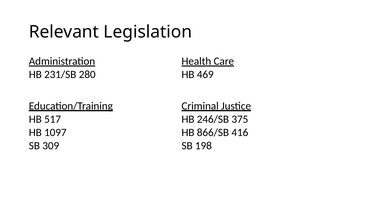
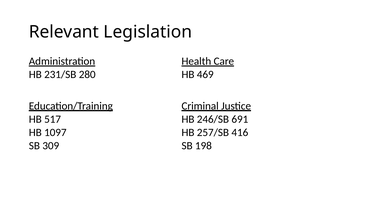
375: 375 -> 691 (240, 119)
866/SB: 866/SB -> 257/SB (213, 133)
